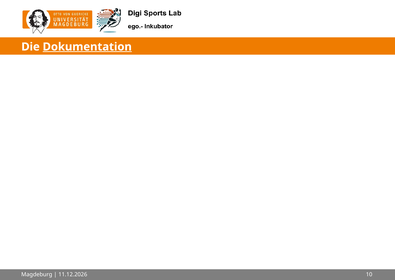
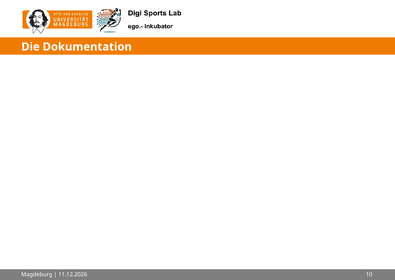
Dokumentation underline: present -> none (87, 47)
